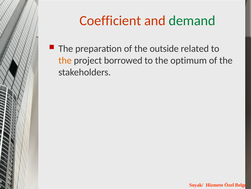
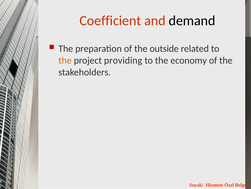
demand colour: green -> black (192, 21)
borrowed: borrowed -> providing (123, 60)
optimum: optimum -> economy (189, 60)
